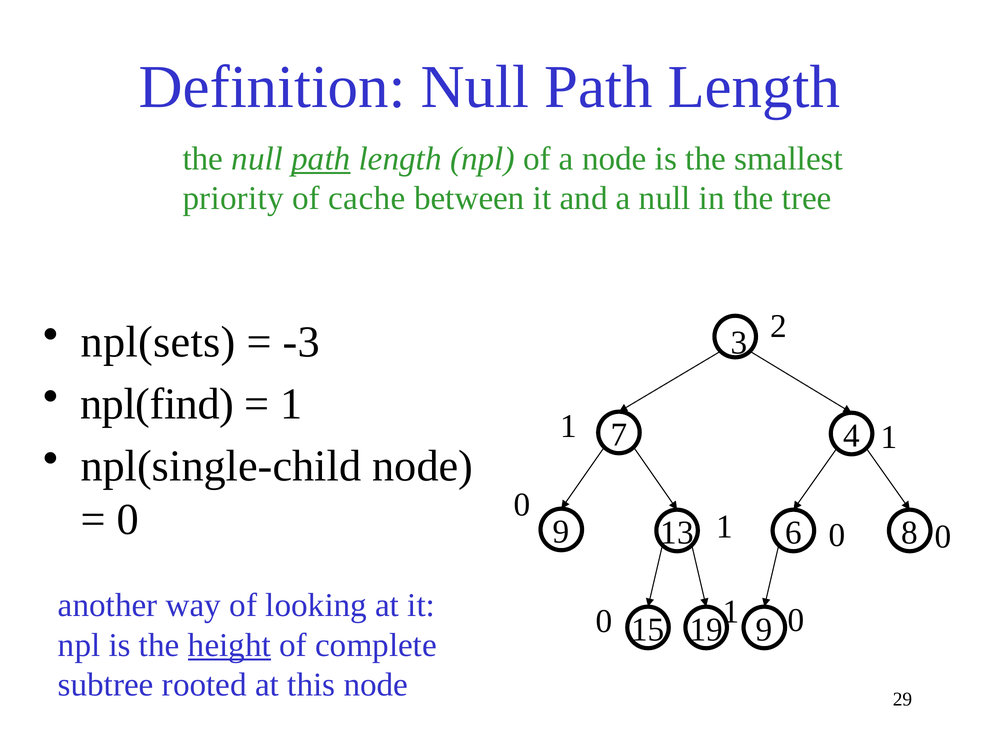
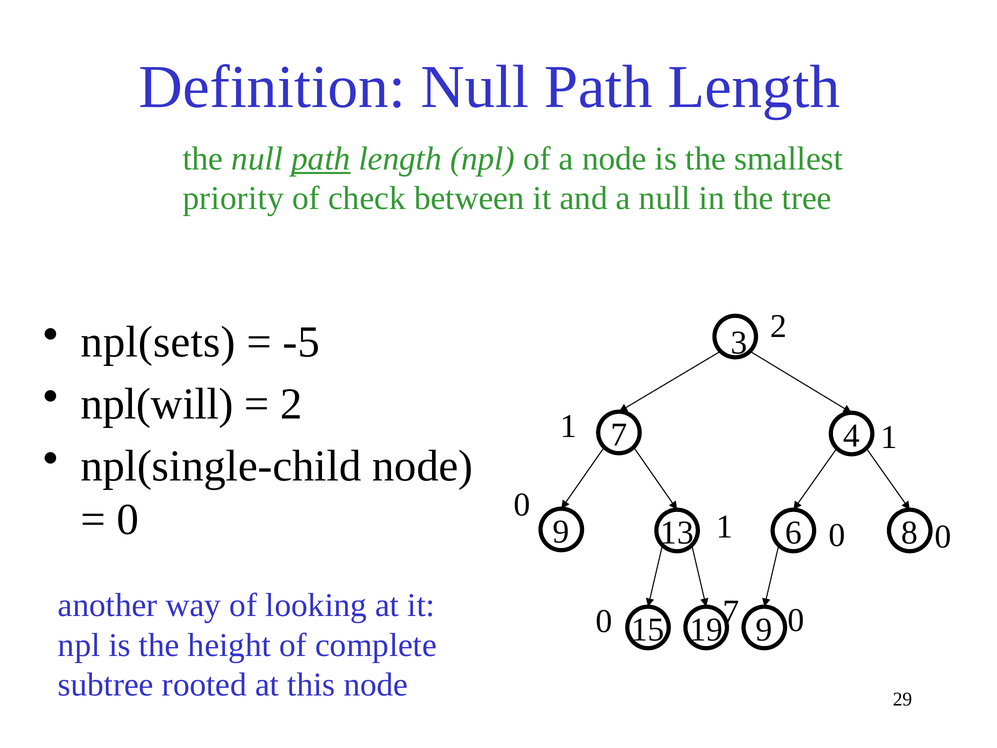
cache: cache -> check (367, 198)
-3: -3 -> -5 (301, 342)
npl(find: npl(find -> npl(will (157, 404)
1: 1 -> 2 (291, 404)
1: 1 -> 7 (731, 611)
height underline: present -> none (229, 645)
